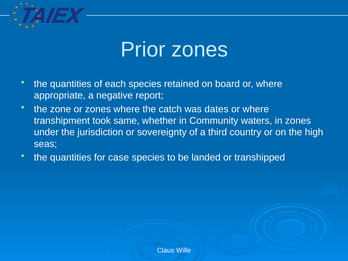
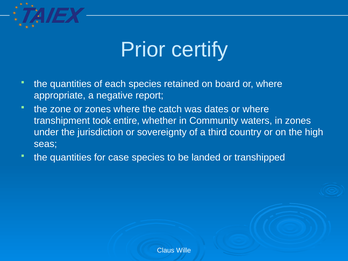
Prior zones: zones -> certify (200, 50)
same: same -> entire (126, 121)
